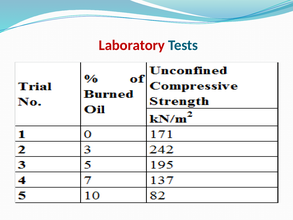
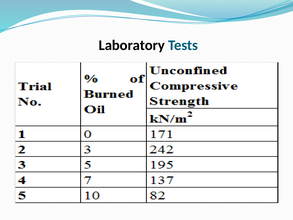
Laboratory colour: red -> black (132, 45)
